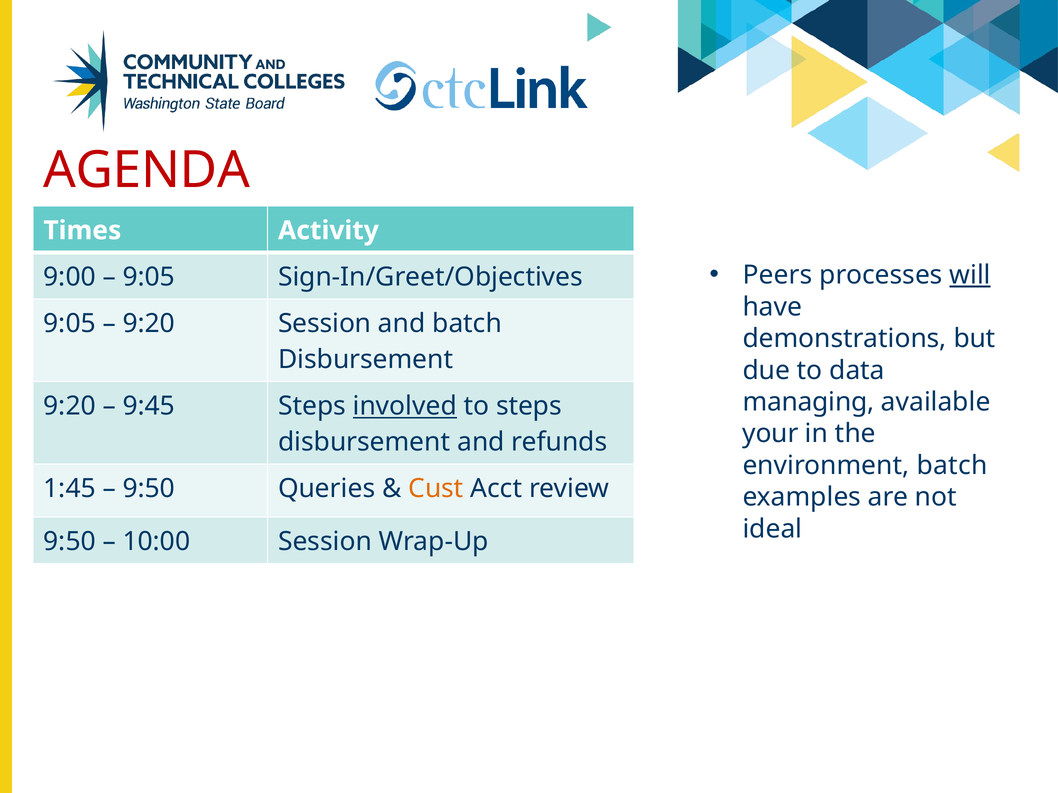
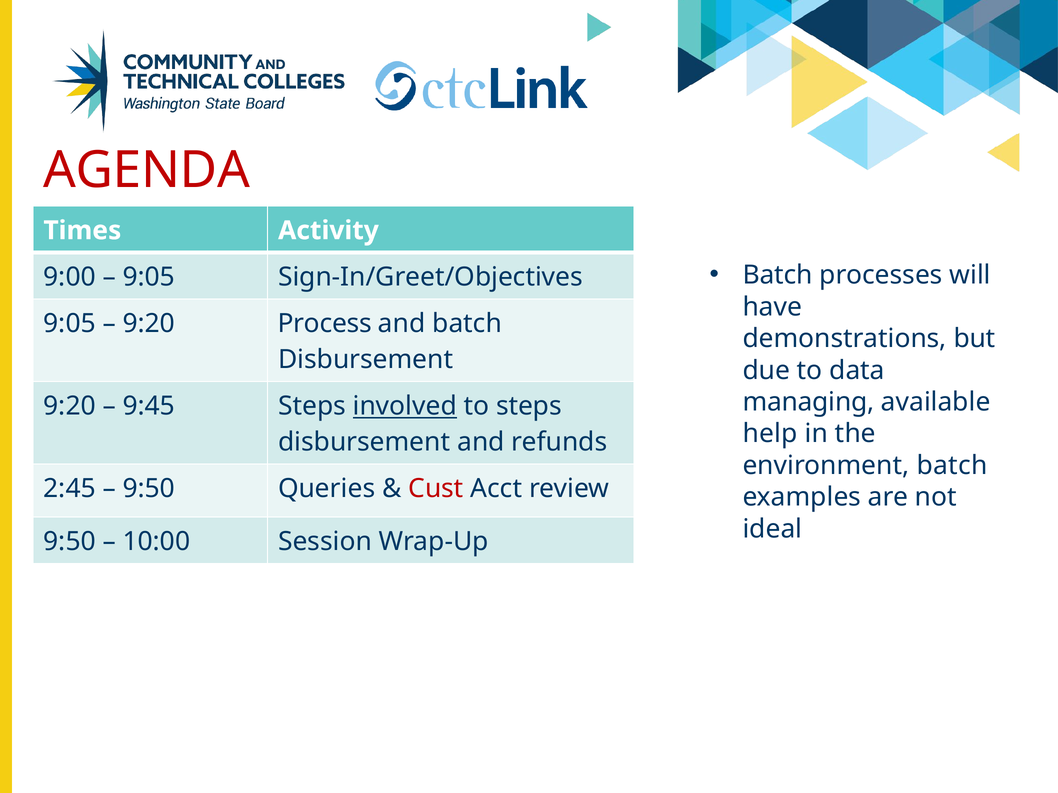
Peers: Peers -> Batch (778, 275)
will underline: present -> none (970, 275)
9:20 Session: Session -> Process (325, 324)
your: your -> help (770, 434)
1:45: 1:45 -> 2:45 (70, 489)
Cust colour: orange -> red (436, 489)
